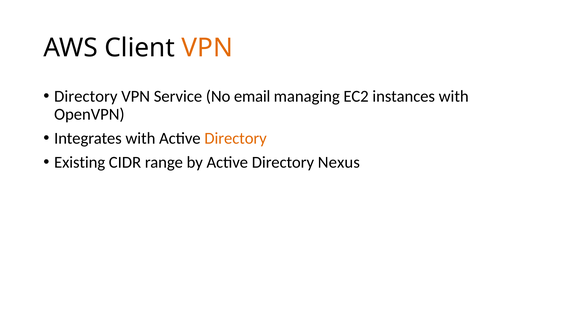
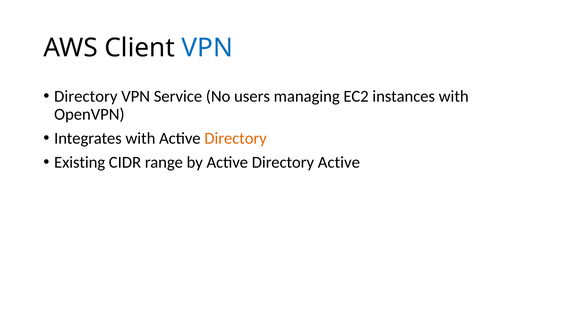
VPN colour: orange -> blue (207, 48)
email: email -> users (252, 96)
Directory Nexus: Nexus -> Active (339, 162)
